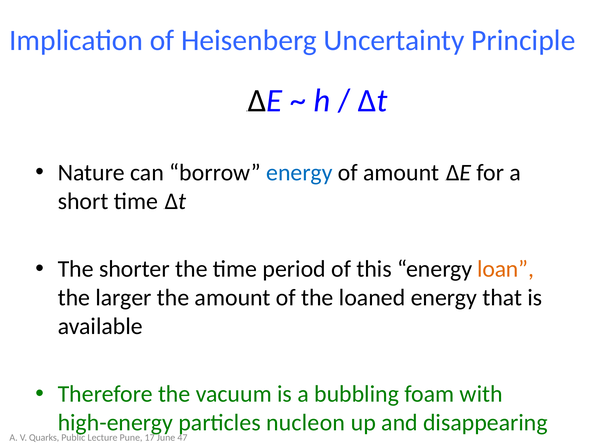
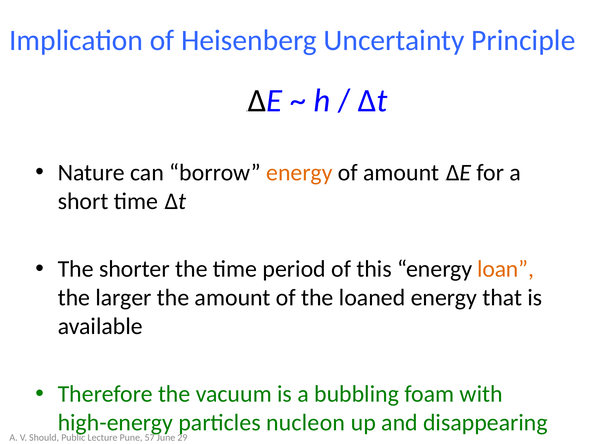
energy colour: blue -> orange (299, 173)
Quarks: Quarks -> Should (44, 438)
17: 17 -> 57 (150, 438)
47: 47 -> 29 (182, 438)
